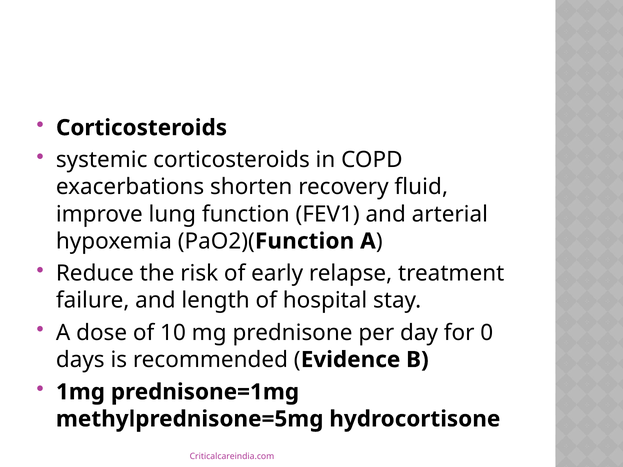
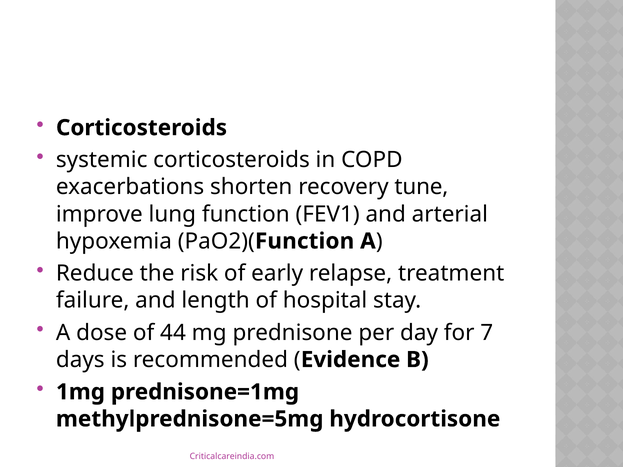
fluid: fluid -> tune (421, 187)
10: 10 -> 44 (173, 333)
0: 0 -> 7 (487, 333)
